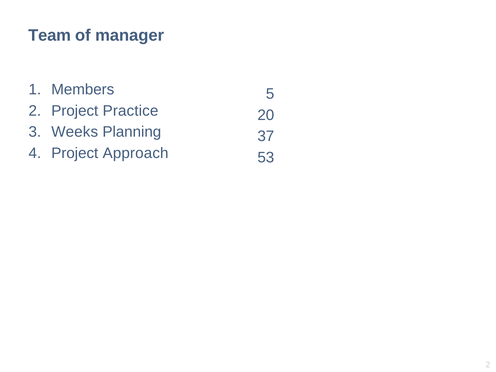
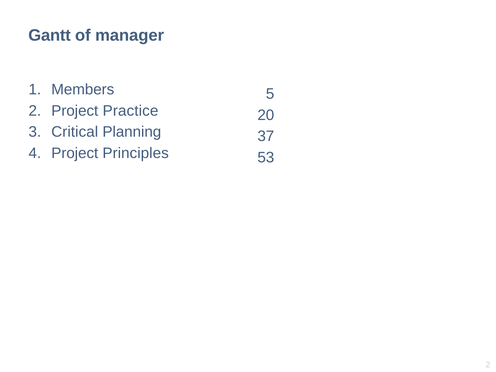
Team: Team -> Gantt (50, 36)
Weeks: Weeks -> Critical (75, 132)
Approach: Approach -> Principles (136, 153)
